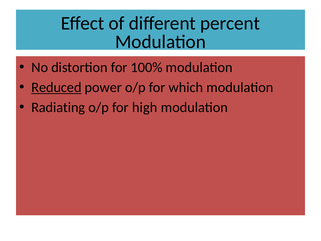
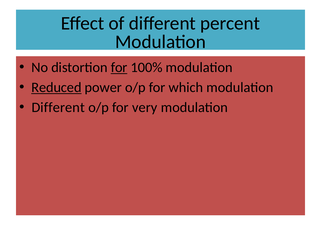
for underline: none -> present (119, 67)
Radiating: Radiating -> Different (58, 107)
high: high -> very (145, 107)
